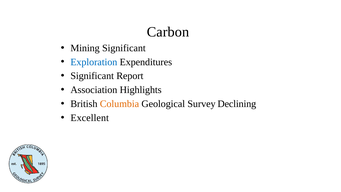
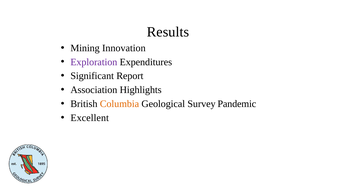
Carbon: Carbon -> Results (168, 32)
Mining Significant: Significant -> Innovation (124, 48)
Exploration colour: blue -> purple (94, 62)
Declining: Declining -> Pandemic (237, 104)
